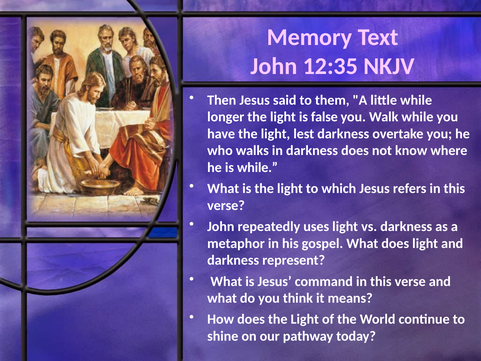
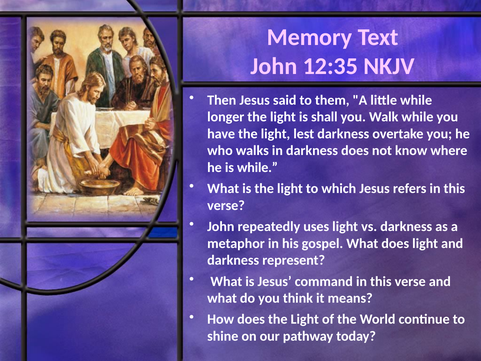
false: false -> shall (324, 117)
